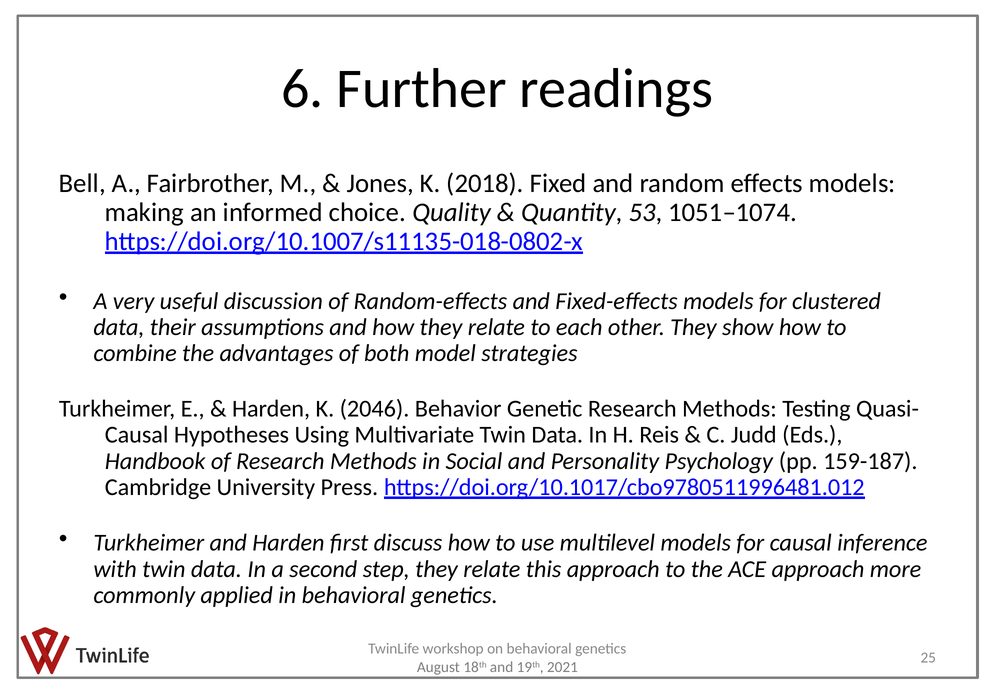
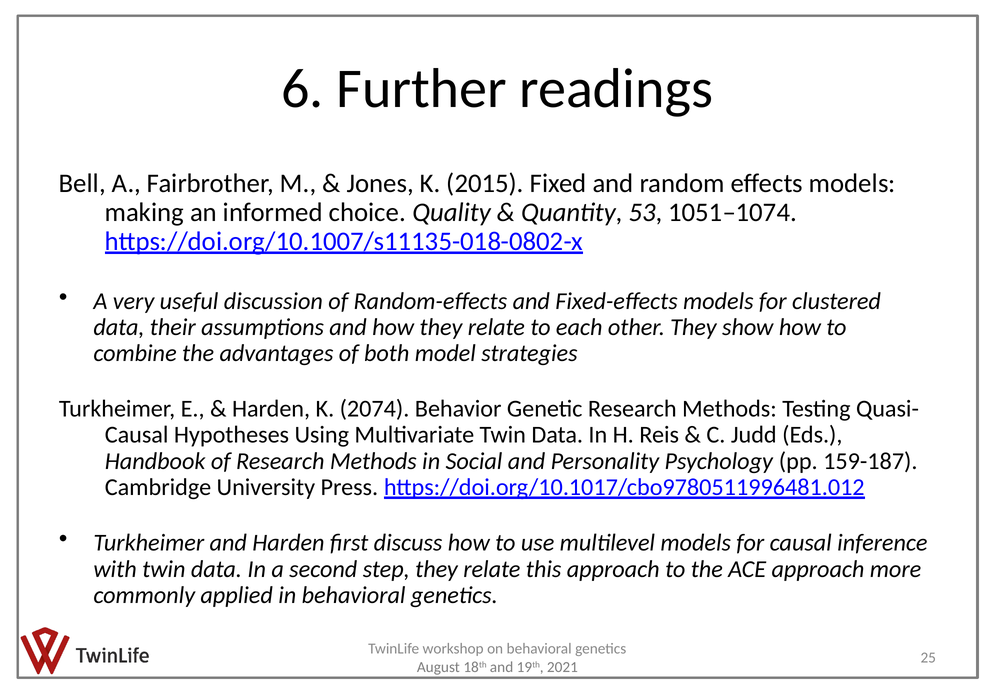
2018: 2018 -> 2015 (485, 183)
2046: 2046 -> 2074 (374, 409)
